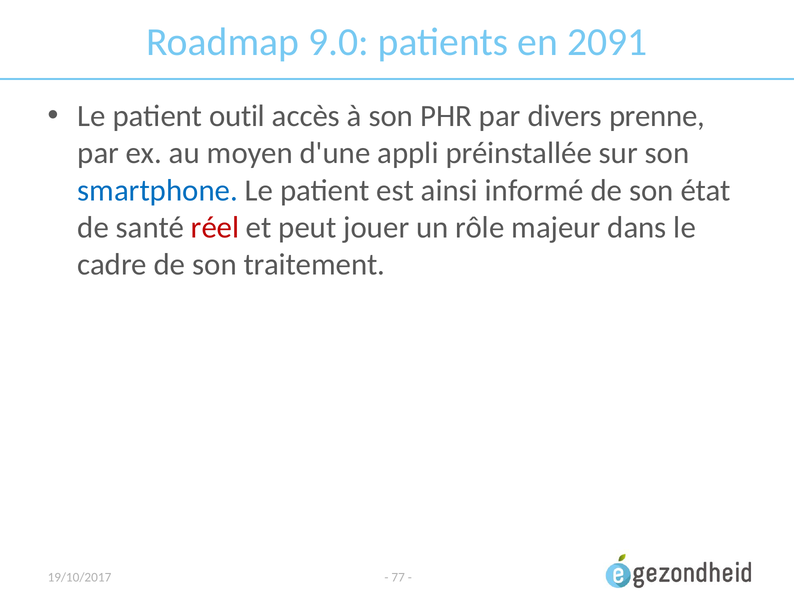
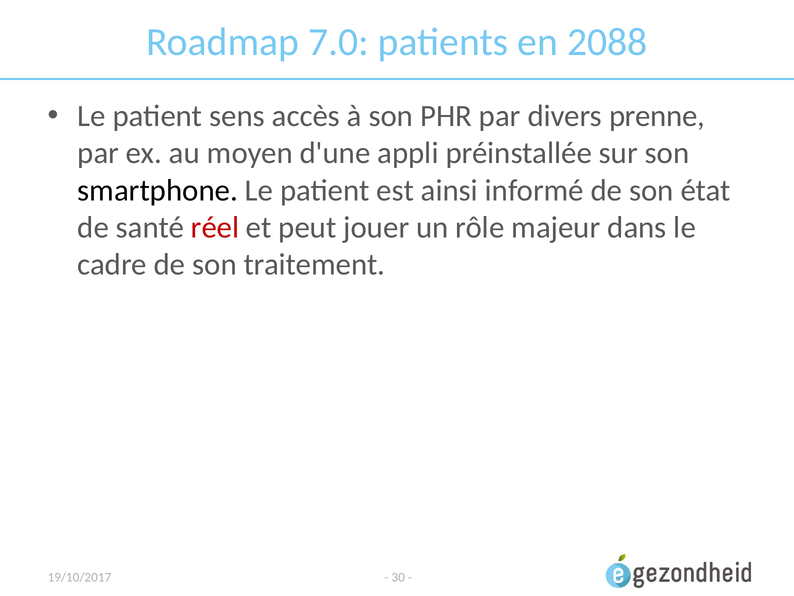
9.0: 9.0 -> 7.0 (338, 42)
2091: 2091 -> 2088 (607, 42)
outil: outil -> sens (237, 116)
smartphone colour: blue -> black (158, 190)
77: 77 -> 30 (398, 577)
